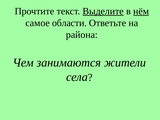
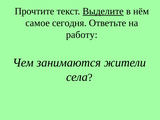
нём underline: present -> none (141, 11)
области: области -> сегодня (69, 23)
района: района -> работу (82, 35)
